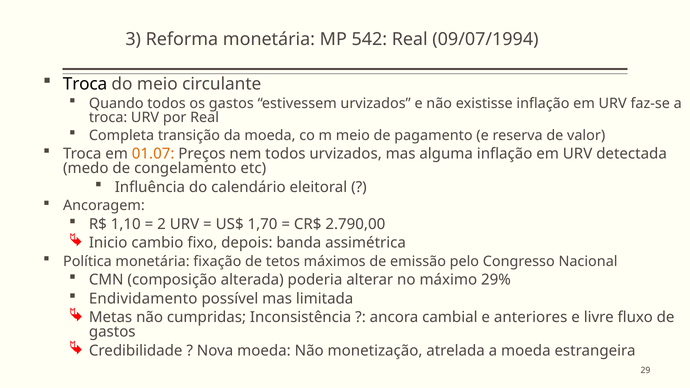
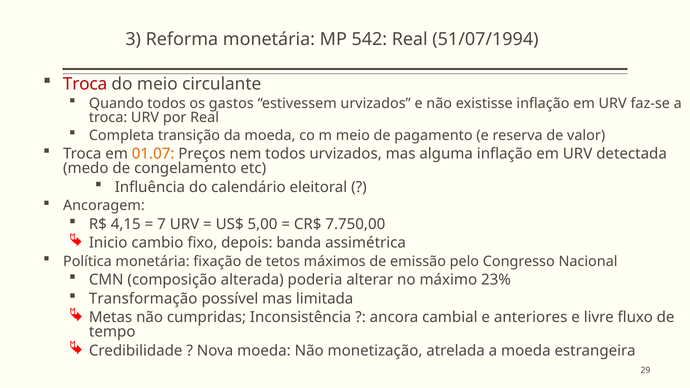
09/07/1994: 09/07/1994 -> 51/07/1994 (485, 39)
Troca colour: black -> red (85, 84)
1,10: 1,10 -> 4,15 (126, 224)
2: 2 -> 7 (162, 224)
1,70: 1,70 -> 5,00 (262, 224)
2.790,00: 2.790,00 -> 7.750,00 (355, 224)
29%: 29% -> 23% (496, 280)
Endividamento: Endividamento -> Transformação (143, 299)
gastos: gastos -> tempo (112, 332)
